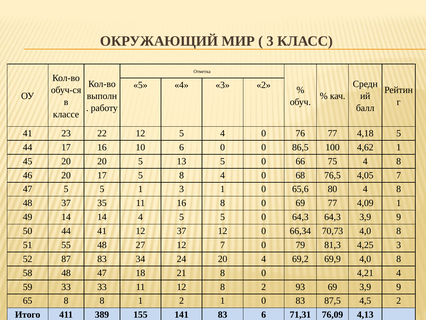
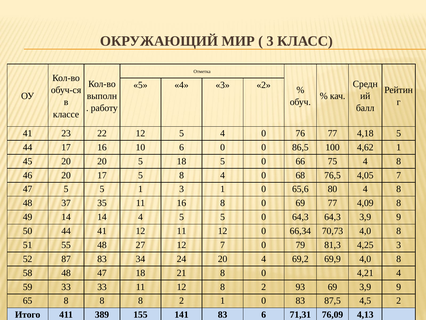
5 13: 13 -> 18 (182, 161)
4,09 1: 1 -> 8 (399, 203)
12 37: 37 -> 11 (182, 231)
8 8 1: 1 -> 8 (140, 300)
